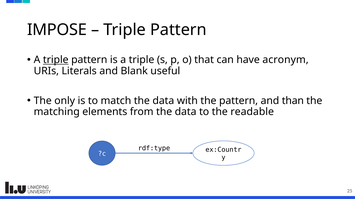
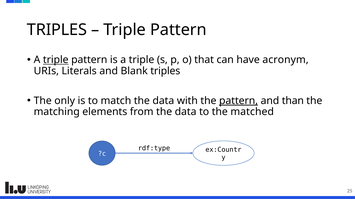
IMPOSE: IMPOSE -> TRIPLES (57, 30)
Blank useful: useful -> triples (165, 71)
pattern underline: none -> present (239, 101)
readable: readable -> matched (252, 112)
